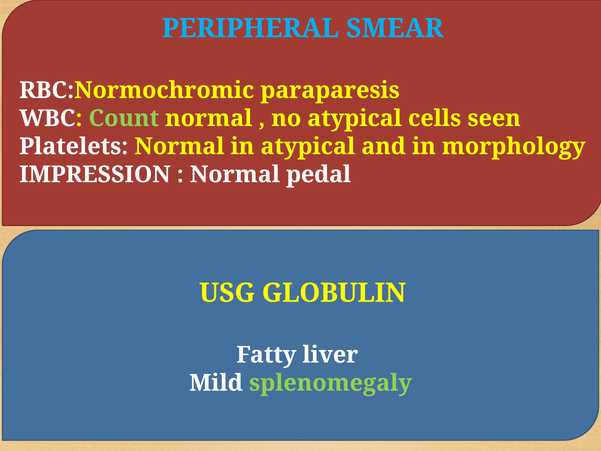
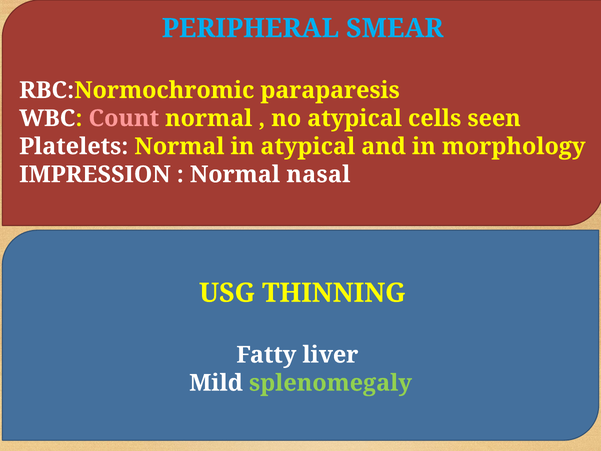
Count colour: light green -> pink (124, 118)
pedal: pedal -> nasal (318, 174)
GLOBULIN: GLOBULIN -> THINNING (334, 293)
